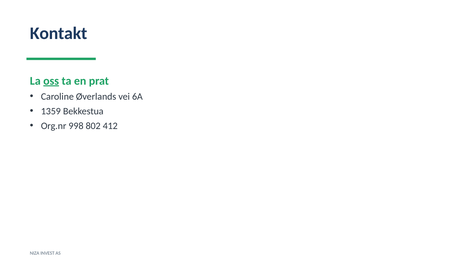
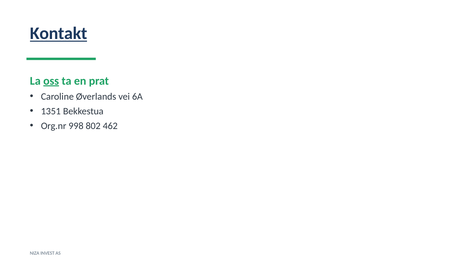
Kontakt underline: none -> present (59, 34)
1359: 1359 -> 1351 (51, 111)
412: 412 -> 462 (110, 126)
